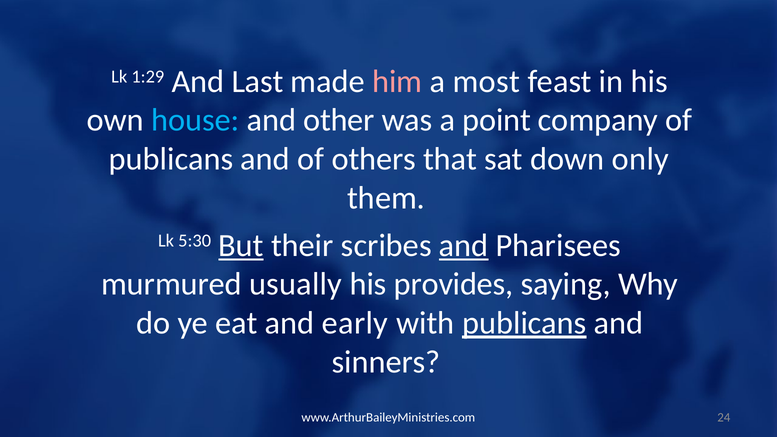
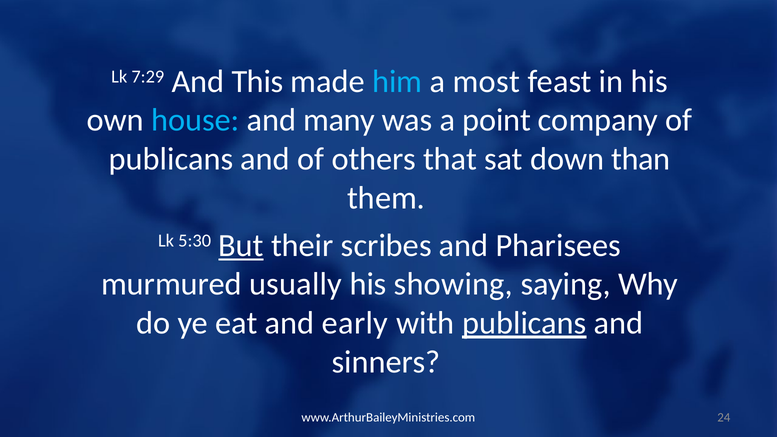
1:29: 1:29 -> 7:29 (148, 77)
Last: Last -> This (257, 81)
him colour: pink -> light blue (397, 81)
other: other -> many (339, 120)
only: only -> than (641, 159)
and underline: present -> none (464, 245)
provides: provides -> showing (453, 284)
